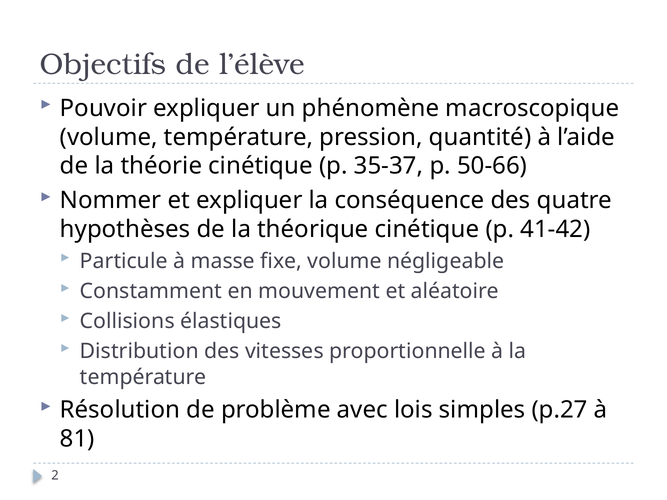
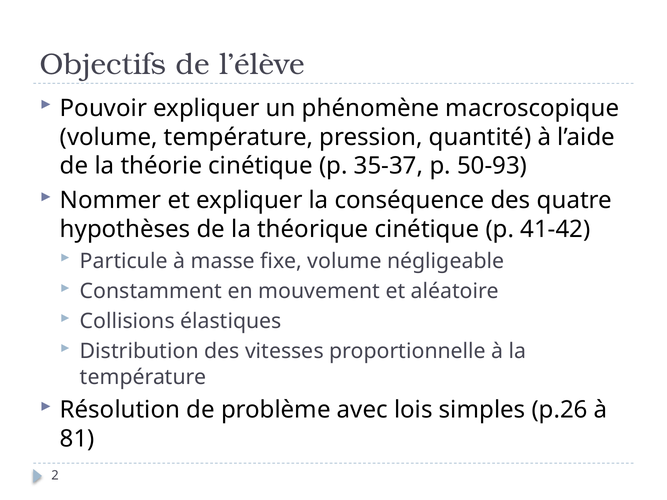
50-66: 50-66 -> 50-93 (492, 166)
p.27: p.27 -> p.26 (560, 410)
